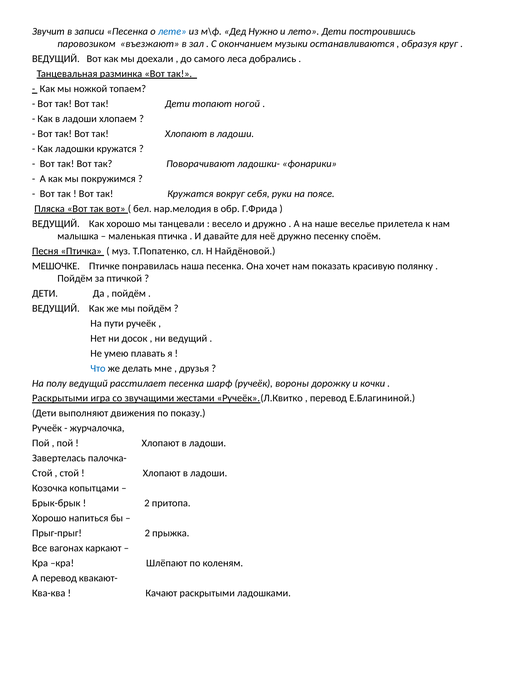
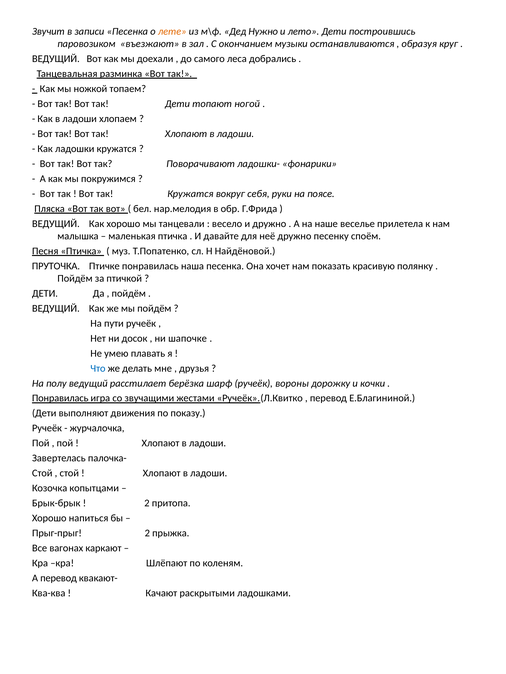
лете colour: blue -> orange (172, 31)
МЕШОЧКЕ: МЕШОЧКЕ -> ПРУТОЧКА (56, 266)
ни ведущий: ведущий -> шапочке (188, 339)
расстилает песенка: песенка -> берёзка (186, 384)
Раскрытыми: Раскрытыми -> Понравилась (60, 399)
